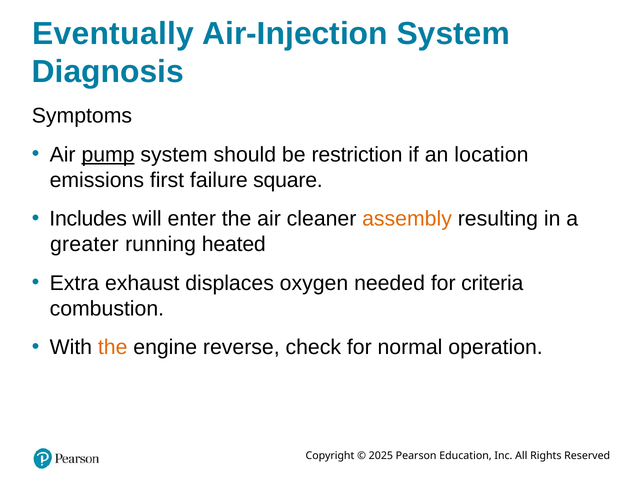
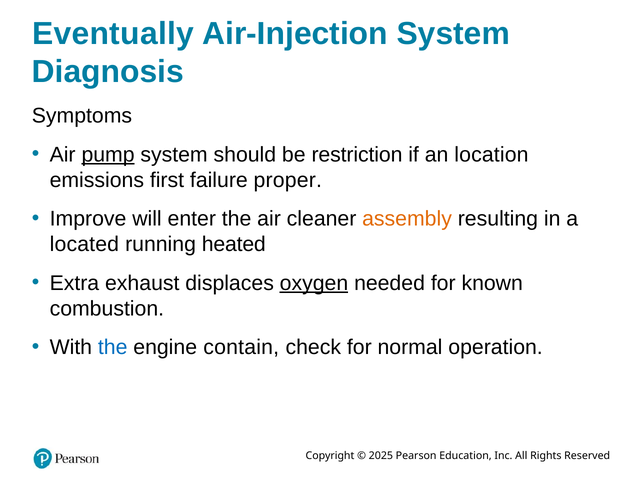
square: square -> proper (288, 180)
Includes: Includes -> Improve (88, 219)
greater: greater -> located (84, 244)
oxygen underline: none -> present (314, 283)
criteria: criteria -> known (492, 283)
the colour: orange -> blue (113, 347)
reverse: reverse -> contain (241, 347)
